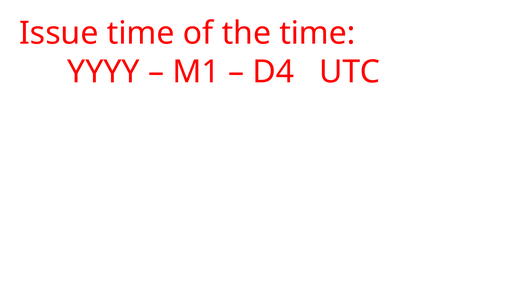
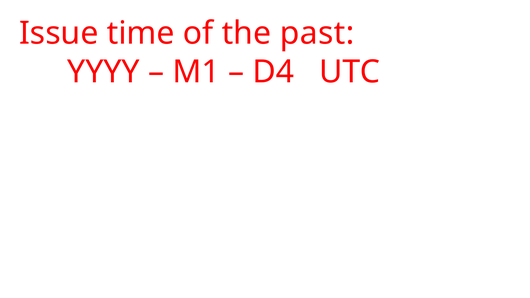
the time: time -> past (317, 33)
